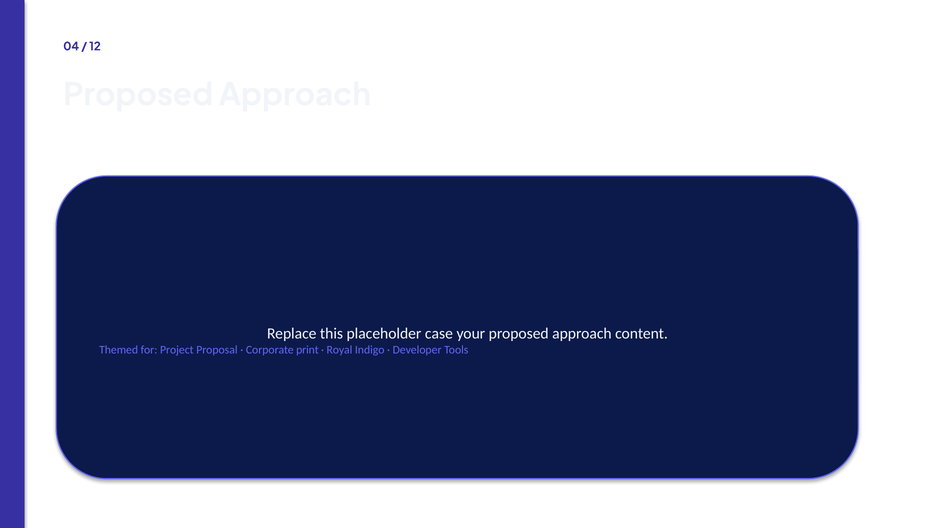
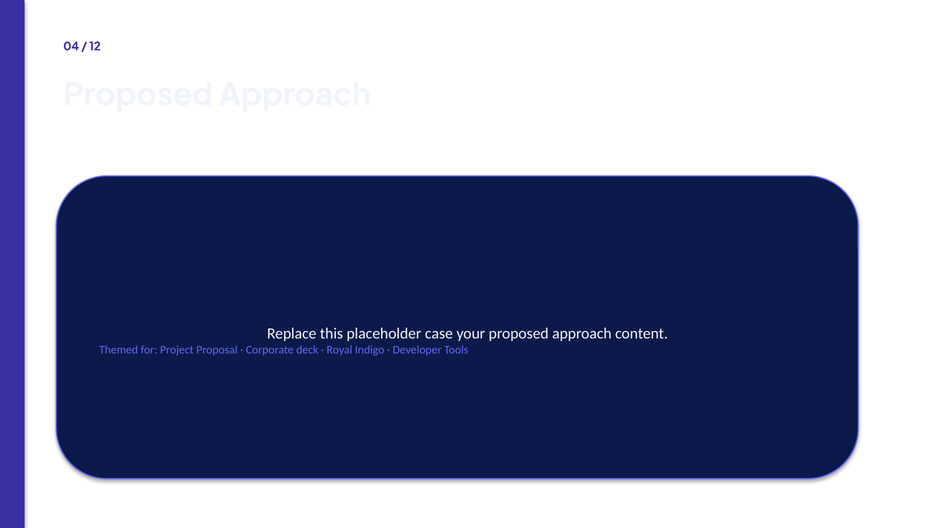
print: print -> deck (307, 350)
